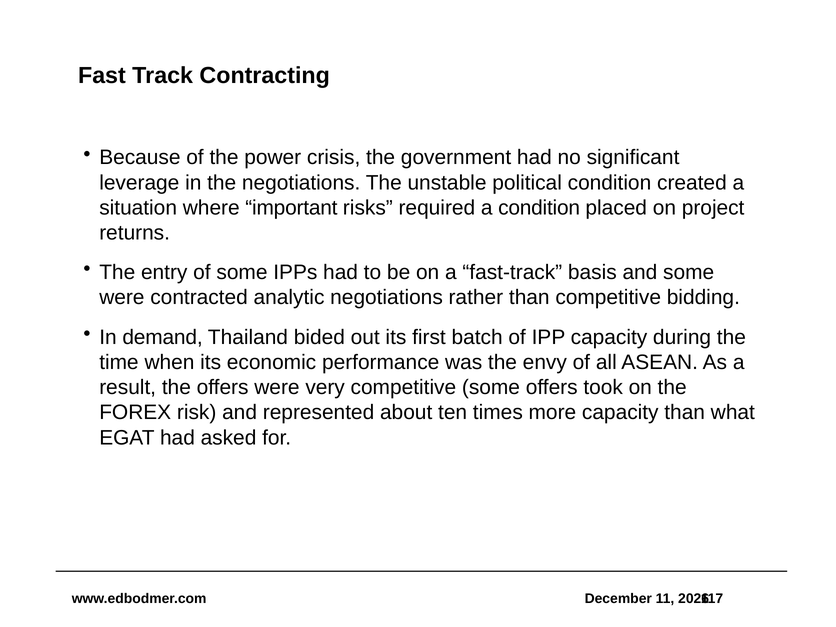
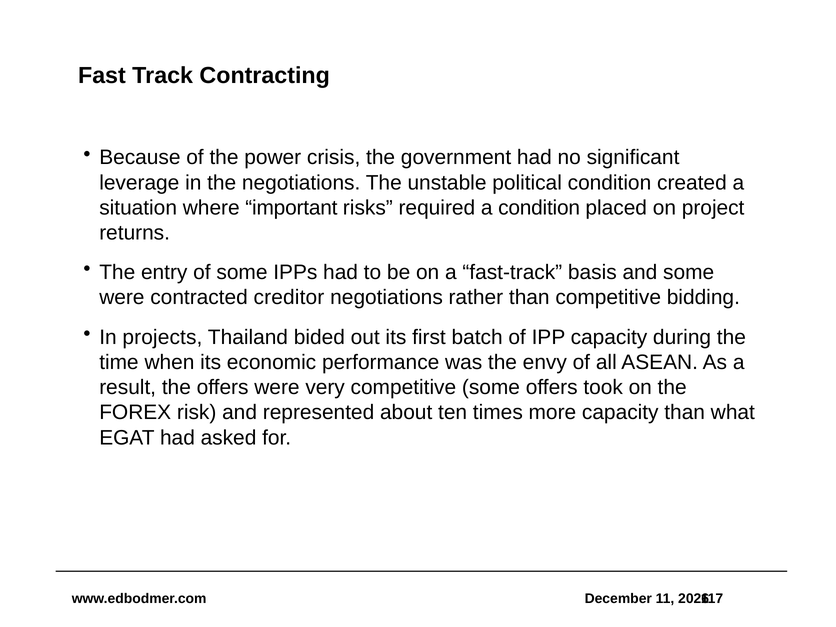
analytic: analytic -> creditor (289, 298)
demand: demand -> projects (162, 337)
